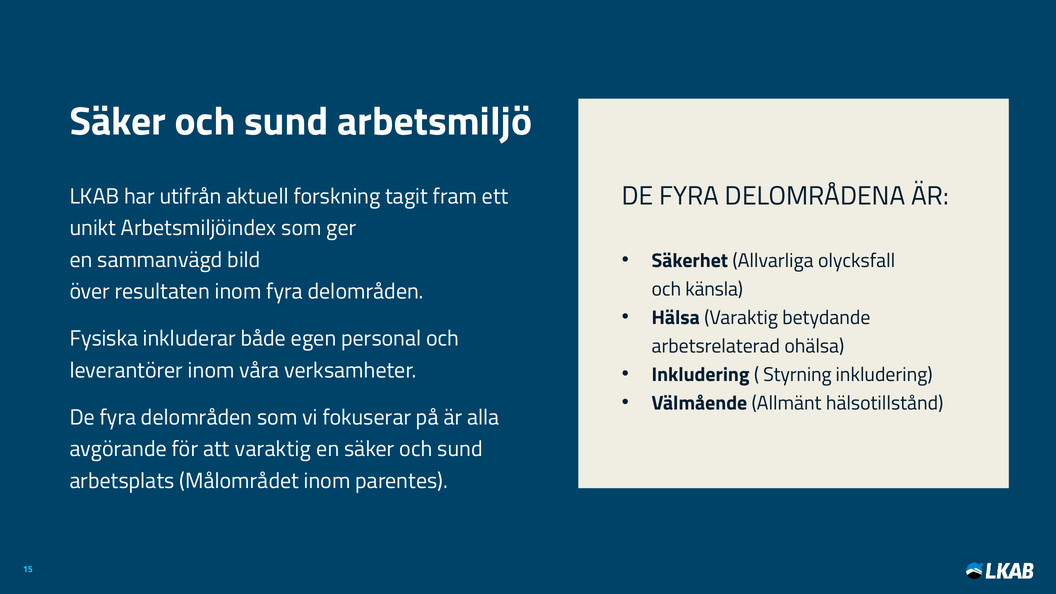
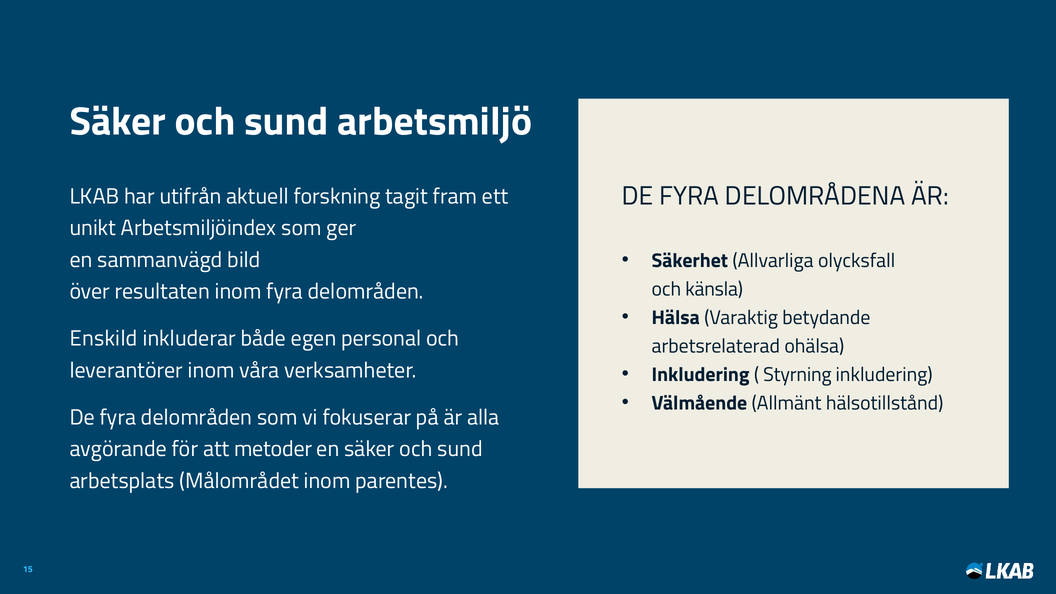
Fysiska: Fysiska -> Enskild (104, 339)
att varaktig: varaktig -> metoder (273, 449)
